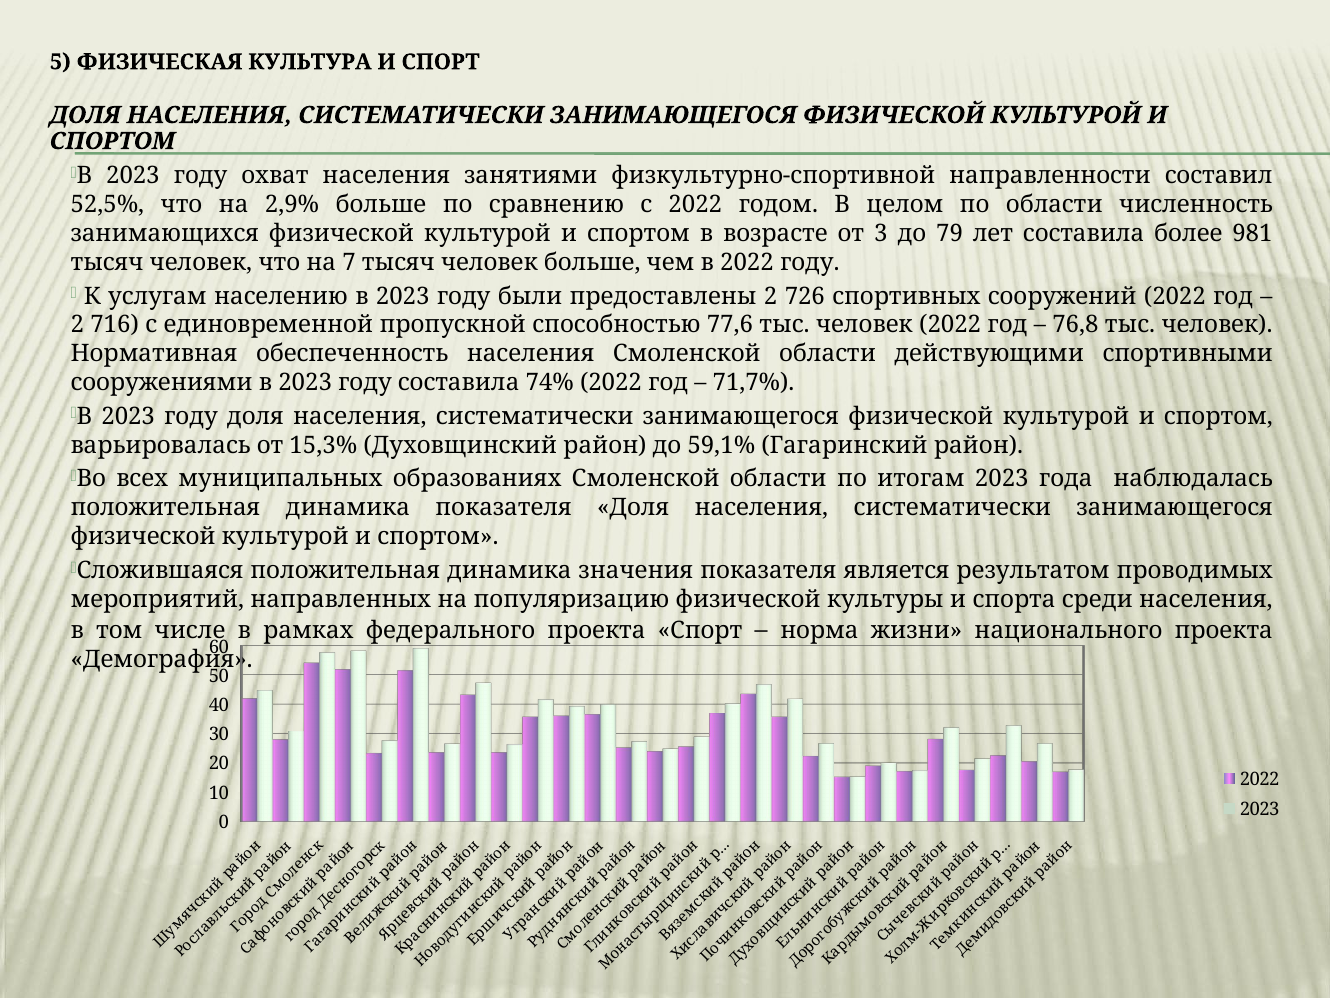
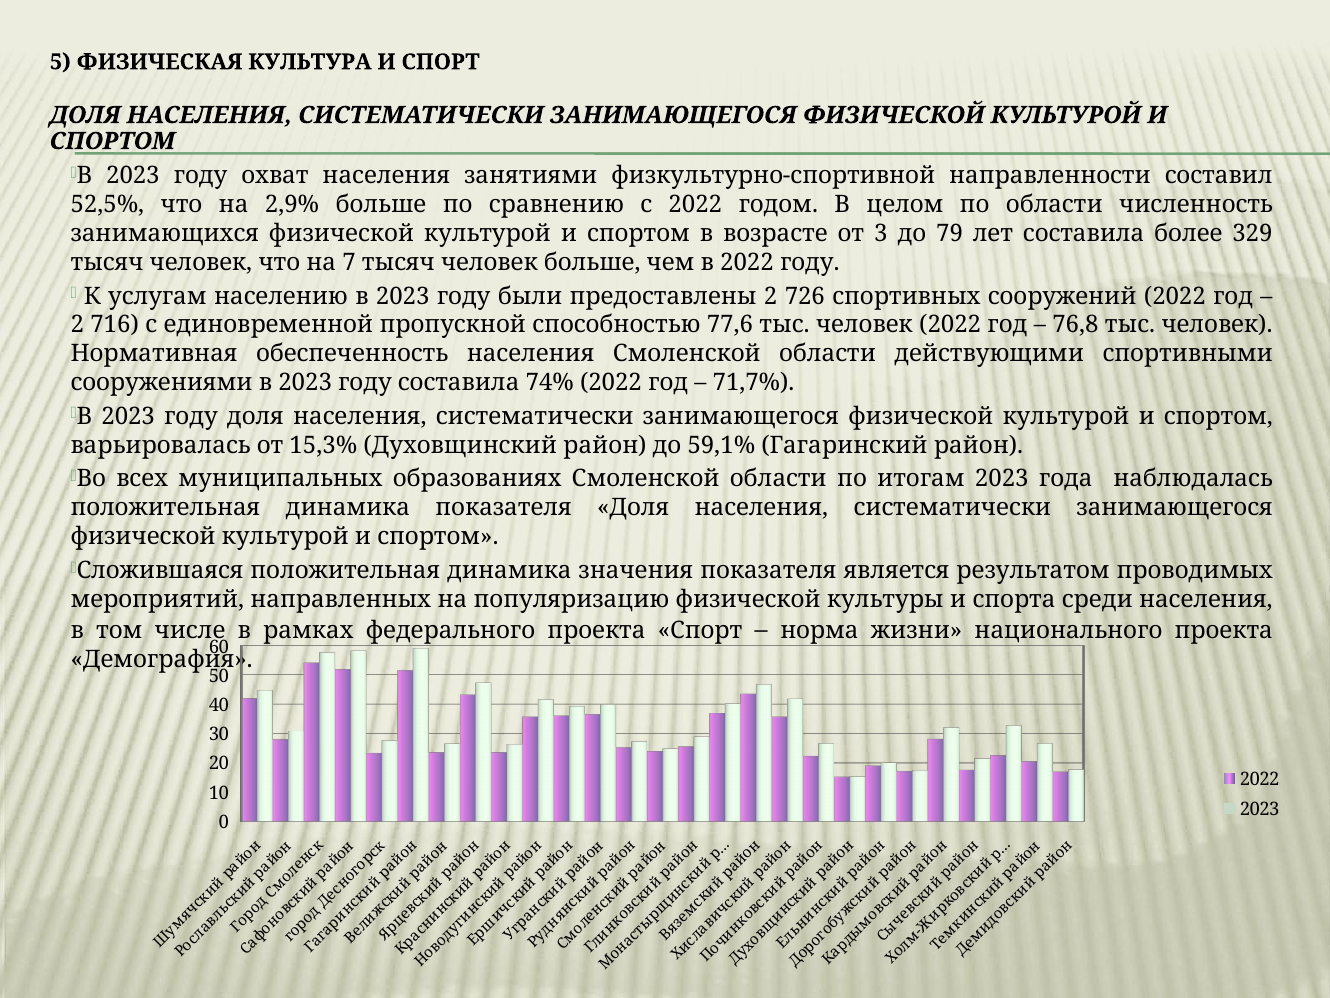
981: 981 -> 329 (1252, 233)
